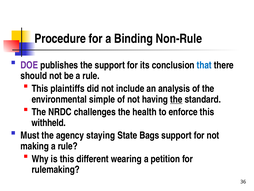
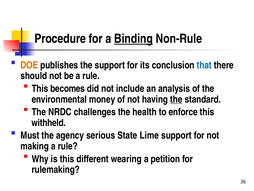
Binding underline: none -> present (133, 39)
DOE colour: purple -> orange (29, 65)
plaintiffs: plaintiffs -> becomes (68, 88)
simple: simple -> money (102, 99)
staying: staying -> serious (101, 135)
Bags: Bags -> Lime (149, 135)
